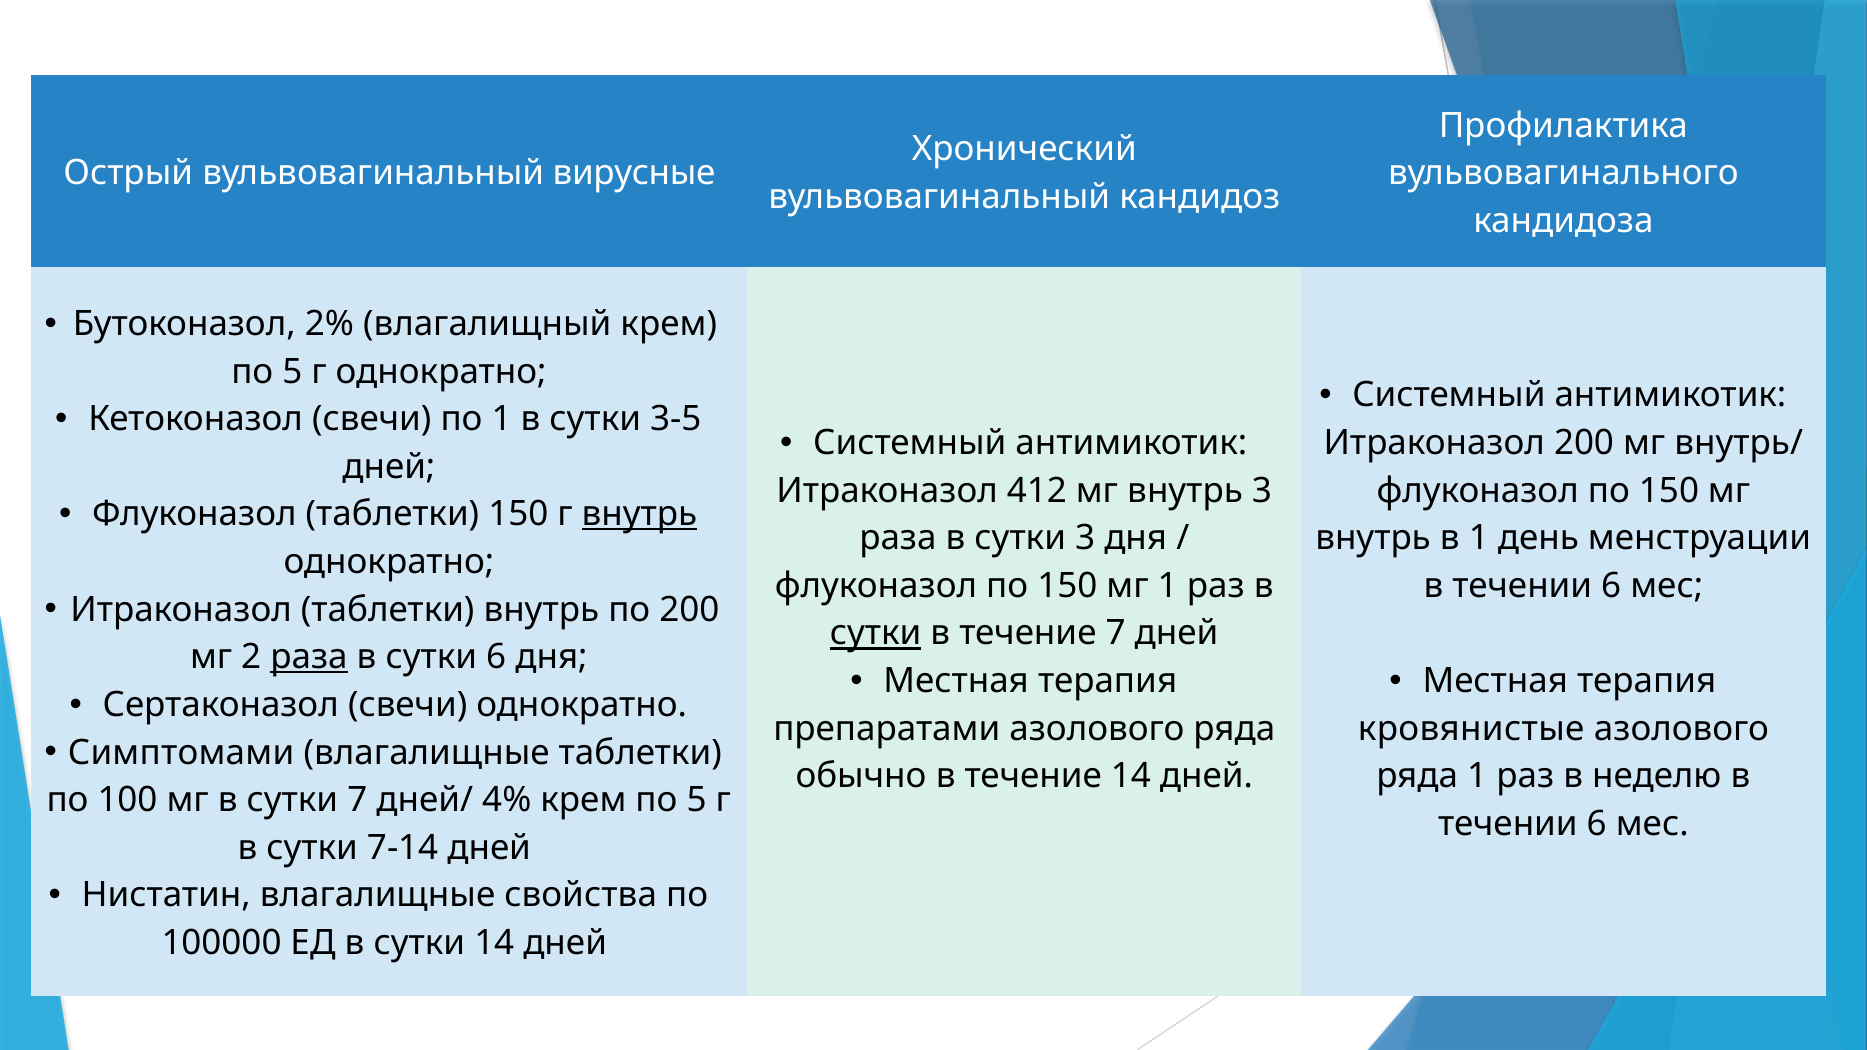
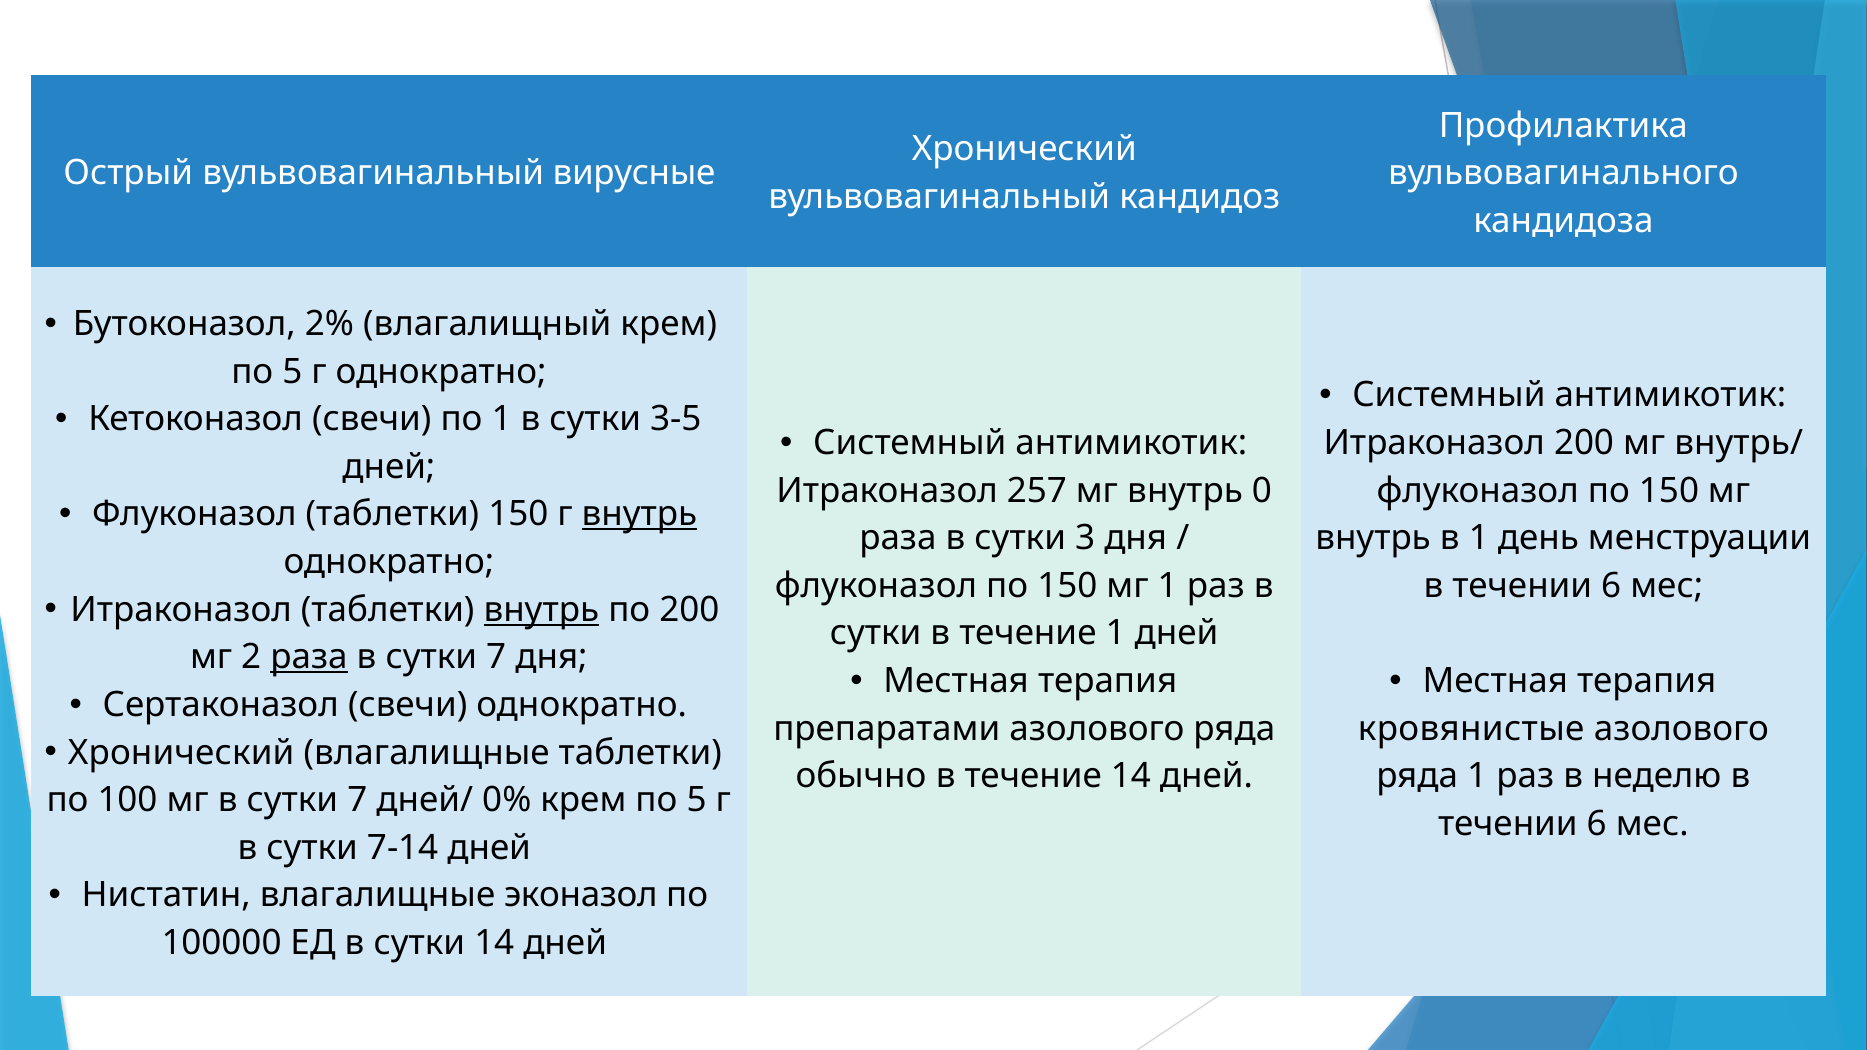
412: 412 -> 257 (1037, 491)
внутрь 3: 3 -> 0 (1262, 491)
внутрь underline: none -> present (541, 610)
сутки underline: present -> none (876, 634)
течение 7: 7 -> 1 (1116, 634)
6: 6 -> 7 (496, 657)
Симптомами: Симптомами -> Хронический (181, 753)
4%: 4% -> 0% (507, 800)
свойства: свойства -> эконазол (581, 896)
